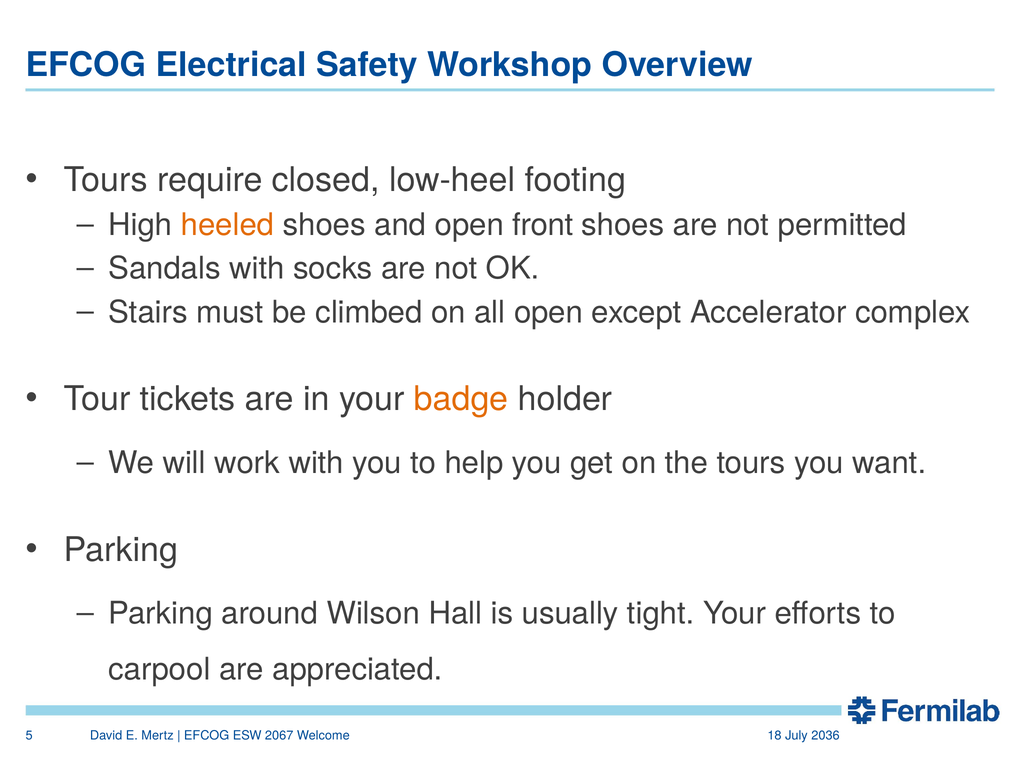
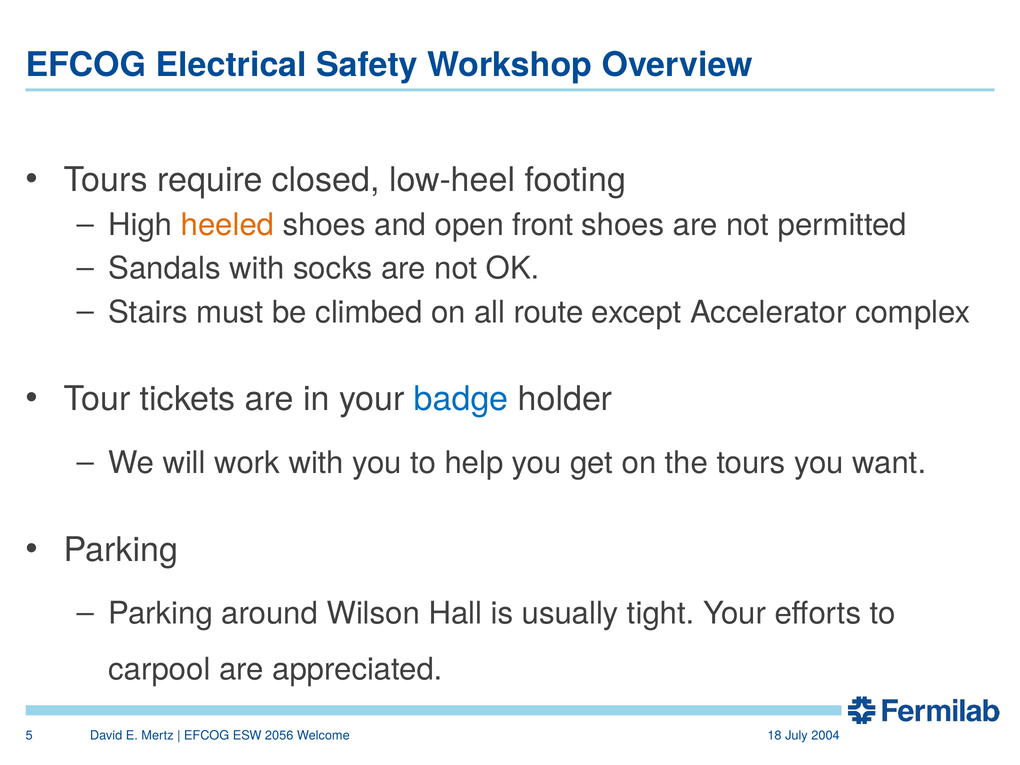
all open: open -> route (549, 312)
badge colour: orange -> blue (461, 399)
2067: 2067 -> 2056 (279, 735)
2036: 2036 -> 2004 (826, 735)
